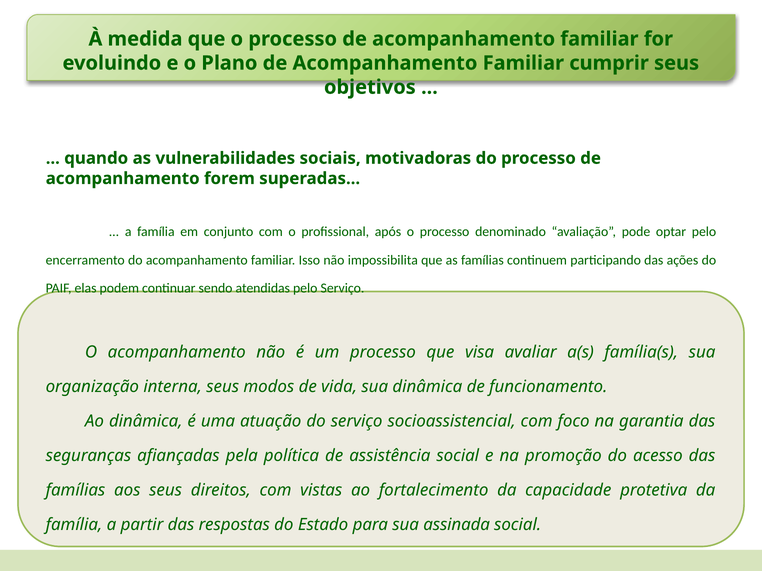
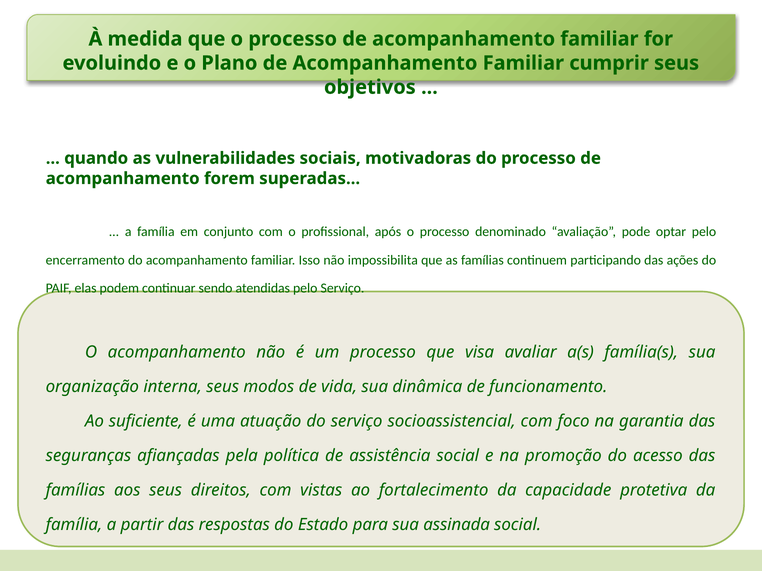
Ao dinâmica: dinâmica -> suficiente (146, 421)
